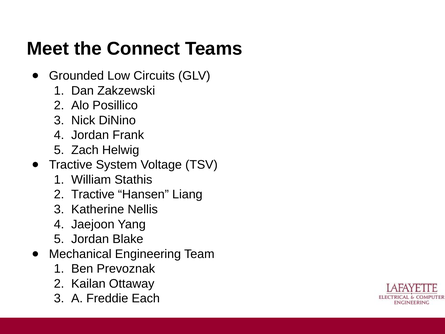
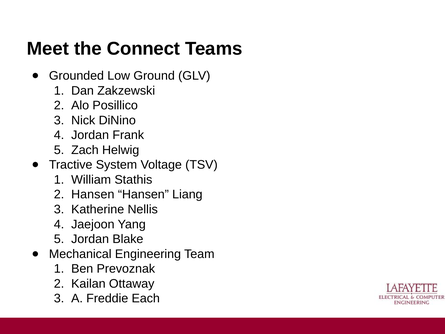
Circuits: Circuits -> Ground (154, 76)
Tractive: Tractive -> Hansen (93, 194)
